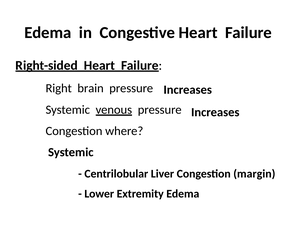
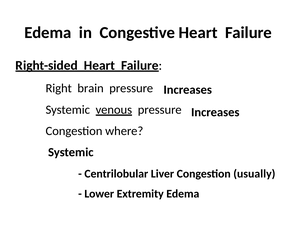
margin: margin -> usually (254, 174)
